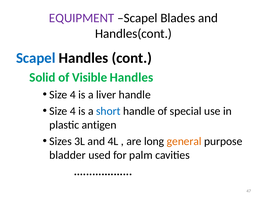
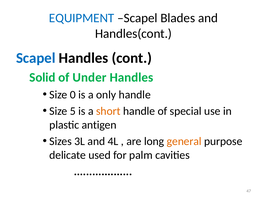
EQUIPMENT colour: purple -> blue (82, 18)
Visible: Visible -> Under (90, 78)
4: 4 -> 0 (73, 95)
liver: liver -> only (106, 95)
4: 4 -> 5 (73, 111)
short colour: blue -> orange (108, 111)
bladder: bladder -> delicate (68, 155)
